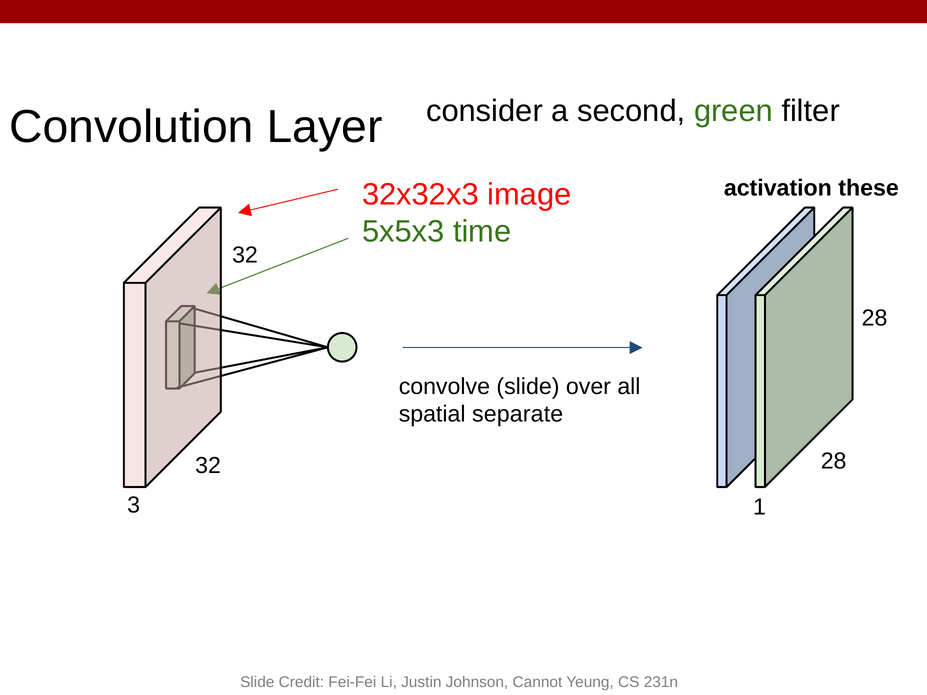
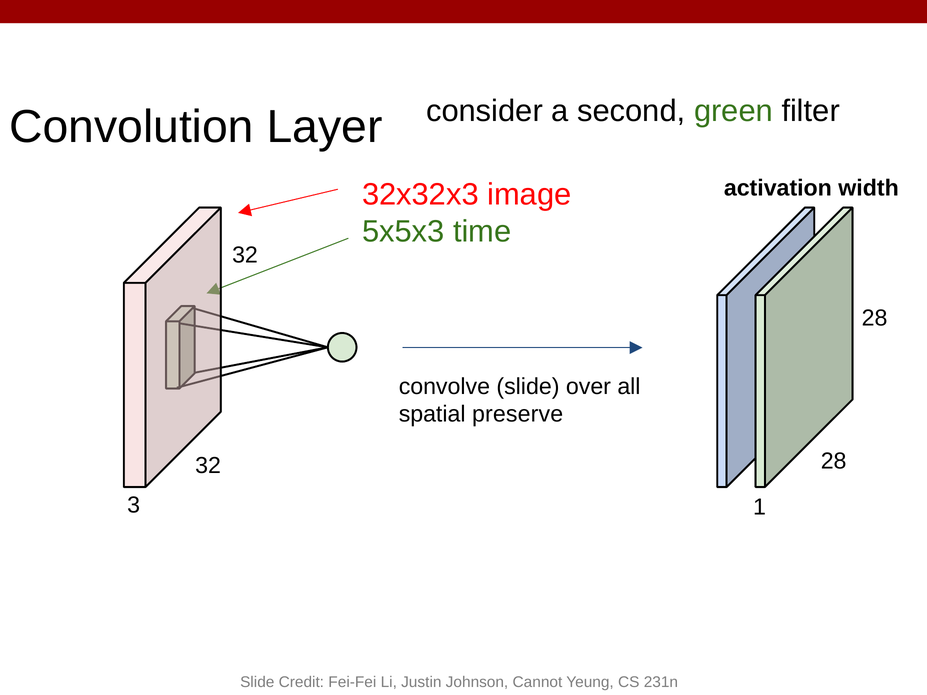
these: these -> width (869, 188)
separate: separate -> preserve (518, 414)
